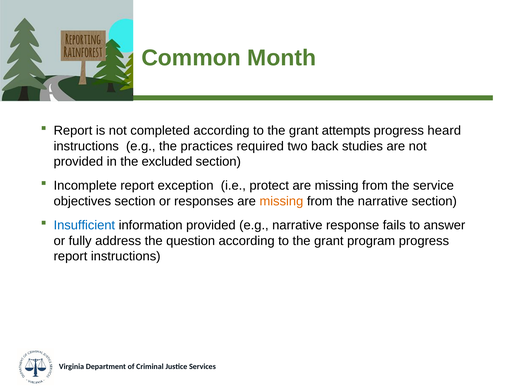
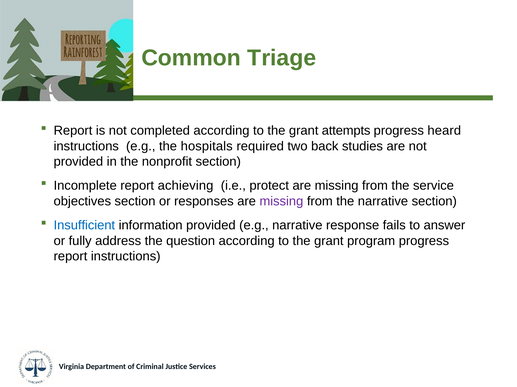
Month: Month -> Triage (282, 58)
practices: practices -> hospitals (207, 146)
excluded: excluded -> nonprofit (167, 162)
exception: exception -> achieving (186, 186)
missing colour: orange -> purple (281, 202)
